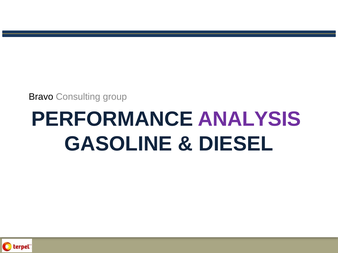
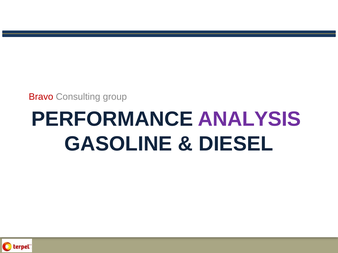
Bravo colour: black -> red (41, 97)
